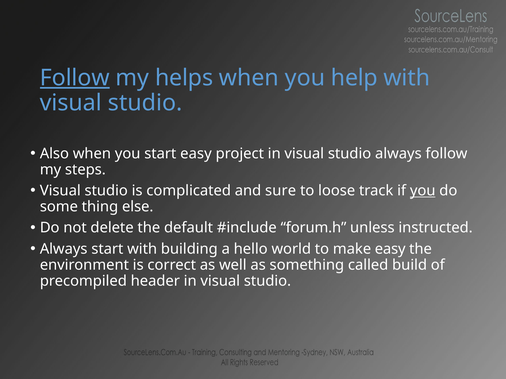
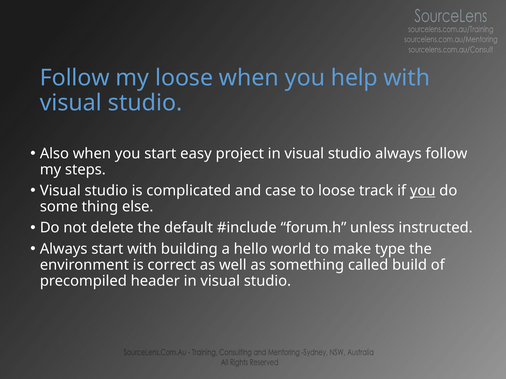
Follow underline: present -> none (75, 78)
my helps: helps -> loose (184, 78)
sure: sure -> case (281, 191)
make easy: easy -> type (390, 249)
